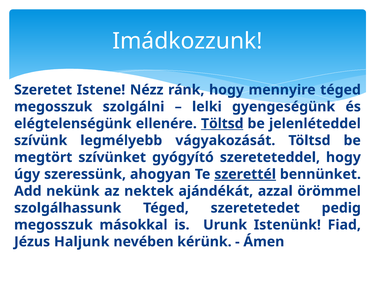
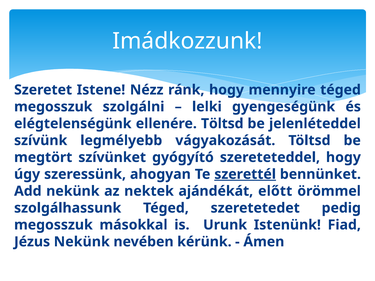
Töltsd underline: present -> none (222, 124)
azzal: azzal -> előtt (275, 191)
Jézus Haljunk: Haljunk -> Nekünk (82, 242)
